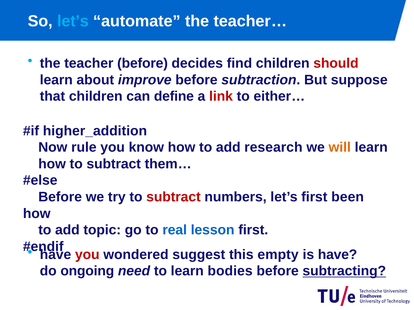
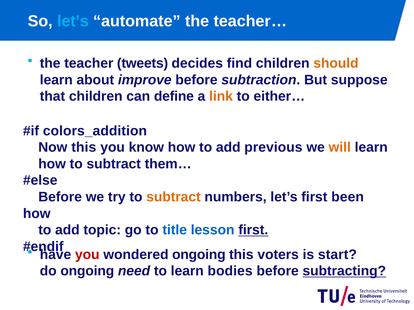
teacher before: before -> tweets (143, 63)
should colour: red -> orange (336, 63)
link colour: red -> orange (221, 97)
higher_addition: higher_addition -> colors_addition (95, 131)
Now rule: rule -> this (84, 148)
research: research -> previous (273, 148)
subtract colour: red -> orange (173, 197)
real: real -> title (175, 230)
first underline: none -> present (253, 230)
wondered suggest: suggest -> ongoing (199, 255)
empty: empty -> voters (278, 255)
is have: have -> start (337, 255)
